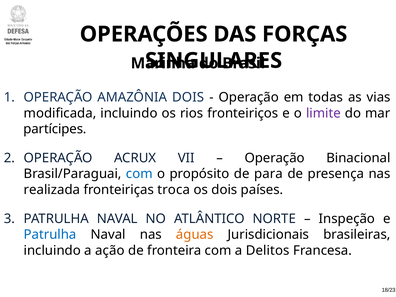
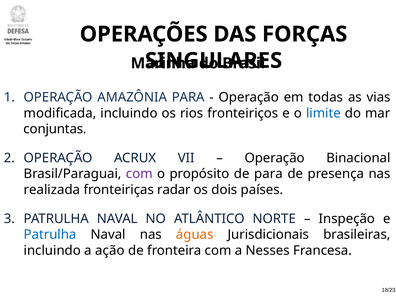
AMAZÔNIA DOIS: DOIS -> PARA (188, 97)
limite colour: purple -> blue (323, 113)
partícipes: partícipes -> conjuntas (55, 129)
com colour: blue -> purple (139, 174)
troca: troca -> radar (174, 190)
Delitos: Delitos -> Nesses (268, 250)
